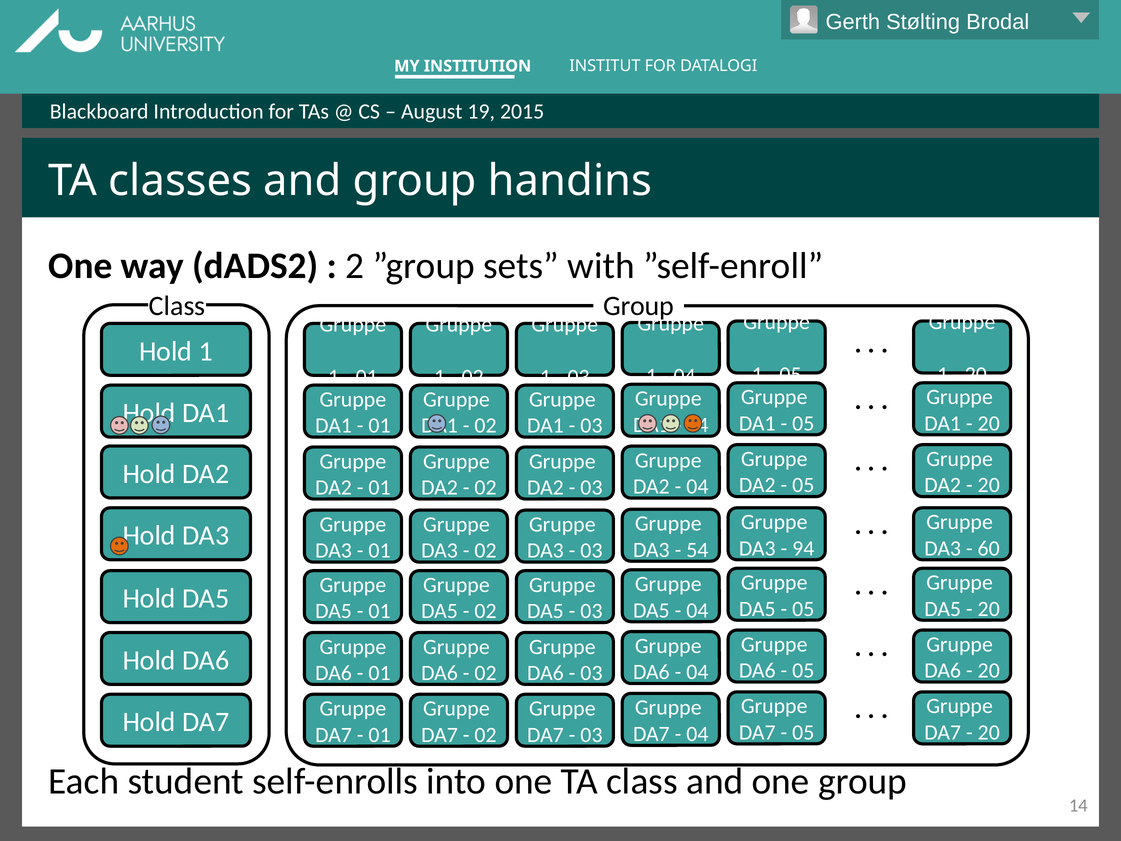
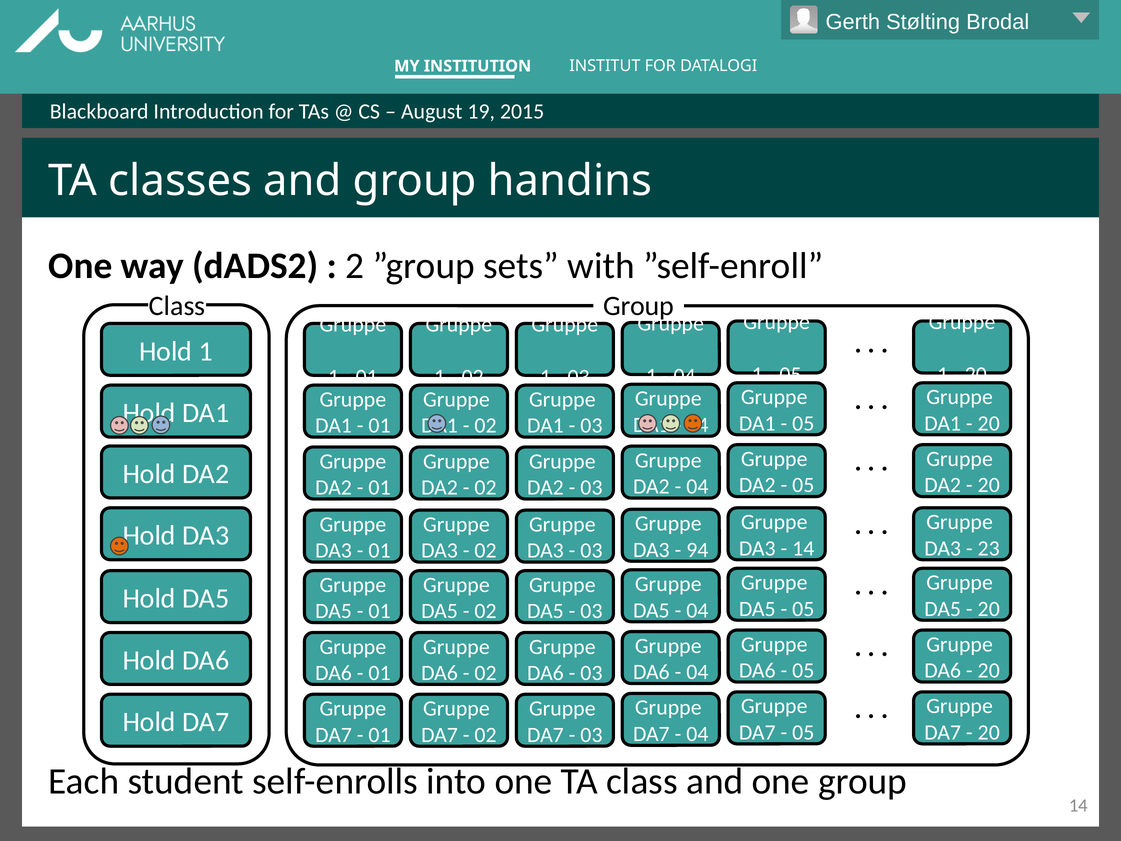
94: 94 -> 14 (803, 548)
60: 60 -> 23 (989, 548)
54: 54 -> 94 (697, 550)
